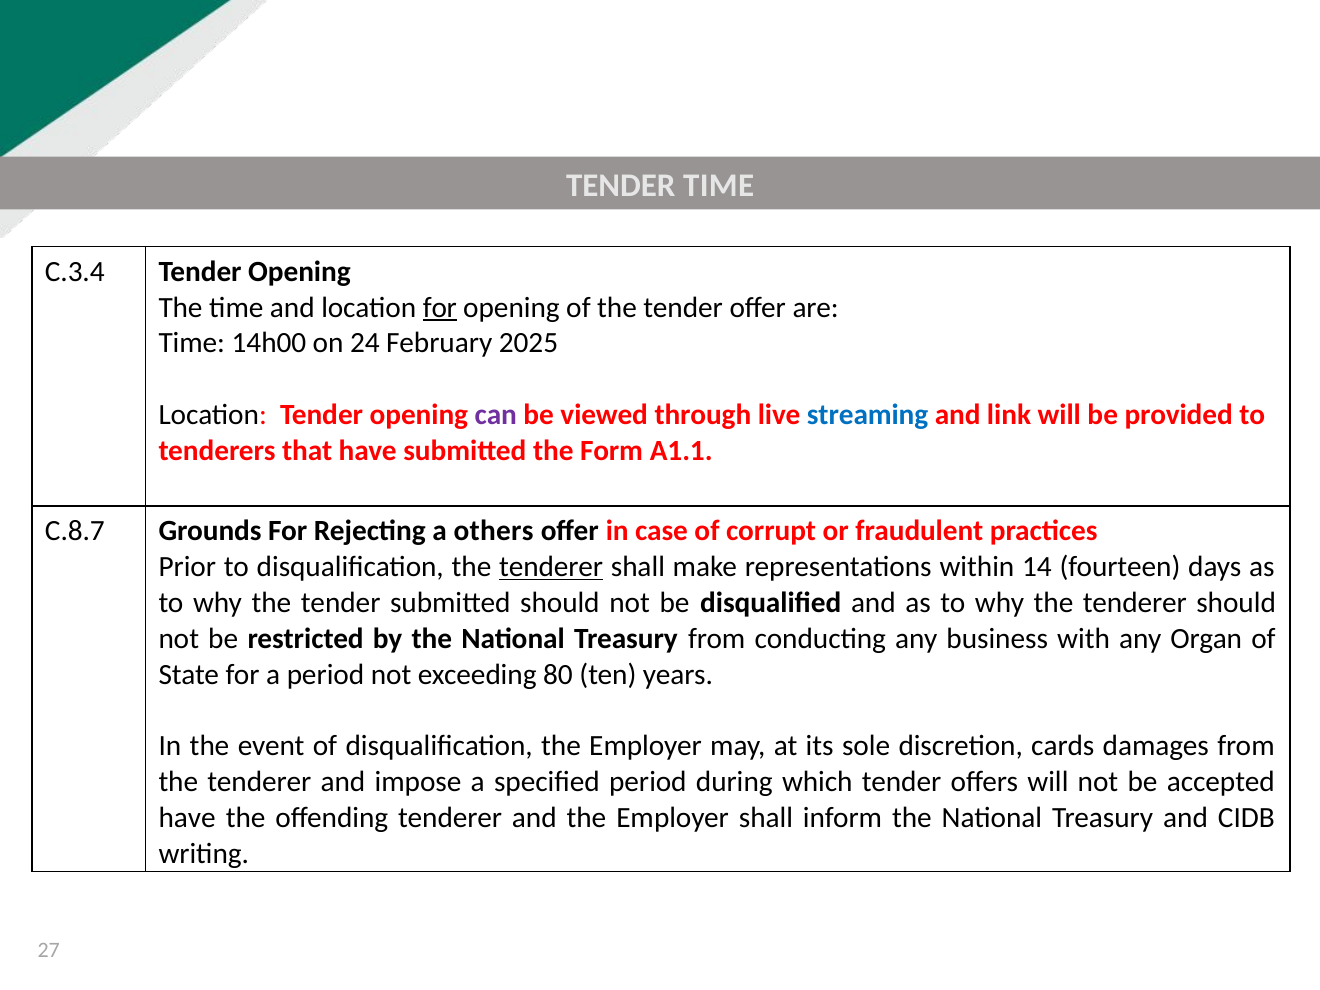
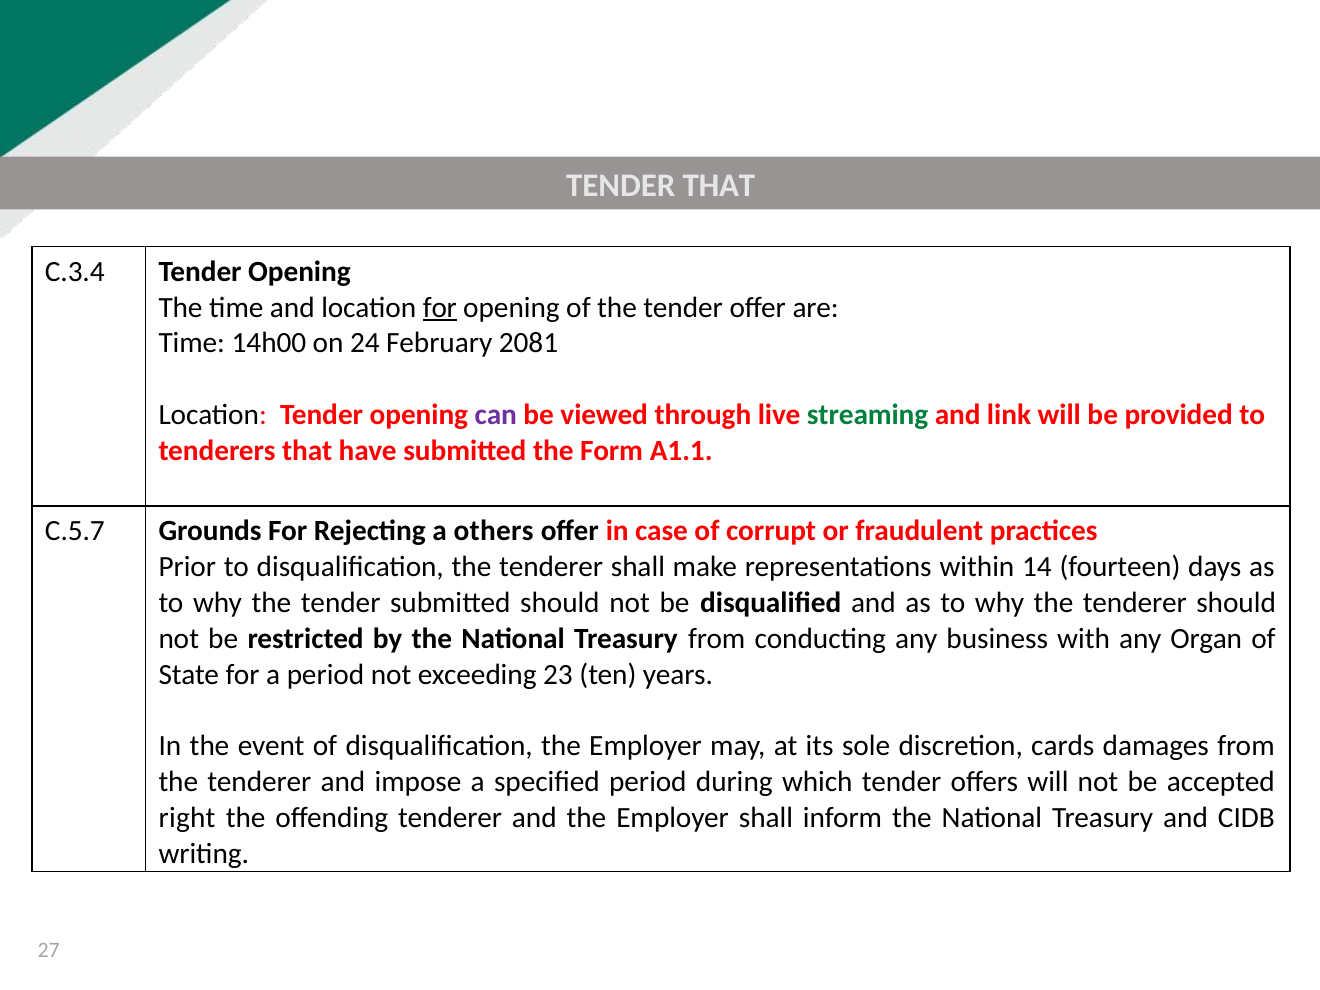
TENDER TIME: TIME -> THAT (719, 185)
2025: 2025 -> 2081 (529, 343)
streaming colour: blue -> green (868, 415)
C.8.7: C.8.7 -> C.5.7 (75, 531)
tenderer underline: present -> none (551, 567)
80: 80 -> 23 (558, 675)
have: have -> right (187, 818)
